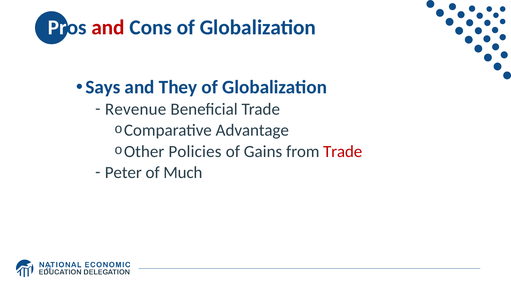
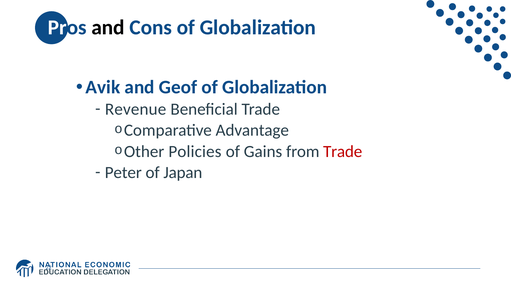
and colour: red -> black (108, 28)
Says: Says -> Avik (103, 87)
They: They -> Geof (178, 87)
Much: Much -> Japan (183, 173)
